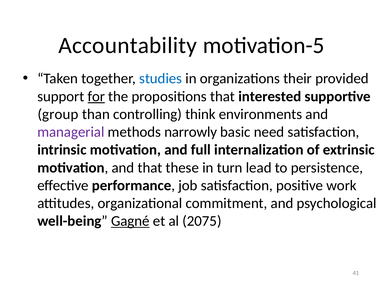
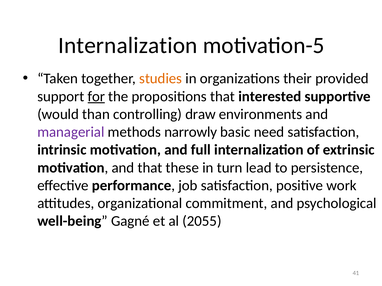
Accountability: Accountability -> Internalization (128, 46)
studies colour: blue -> orange (161, 79)
group: group -> would (58, 114)
think: think -> draw (200, 114)
Gagné underline: present -> none (130, 221)
2075: 2075 -> 2055 (202, 221)
